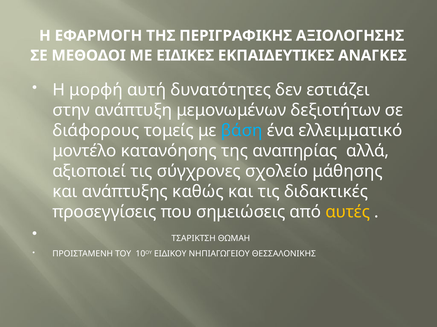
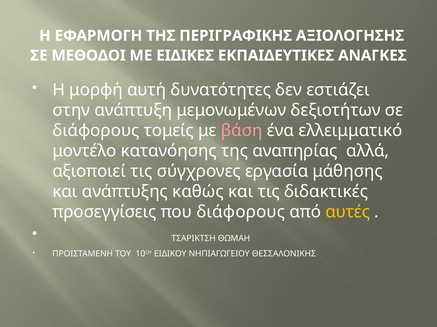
βάση colour: light blue -> pink (242, 131)
σχολείο: σχολείο -> εργασία (277, 172)
που σημειώσεις: σημειώσεις -> διάφορους (241, 212)
